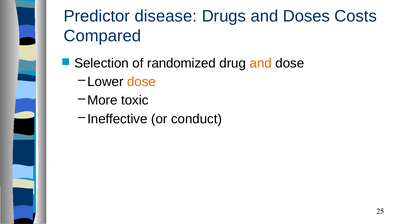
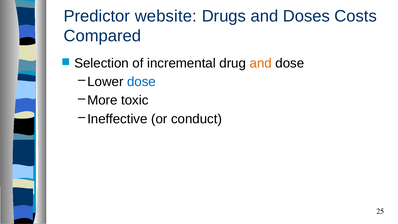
disease: disease -> website (166, 16)
randomized: randomized -> incremental (181, 63)
dose colour: orange -> blue (141, 82)
